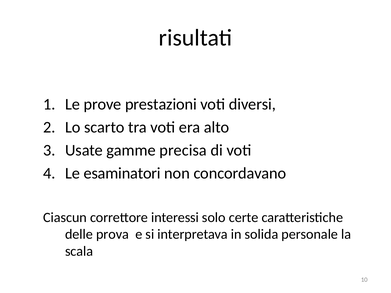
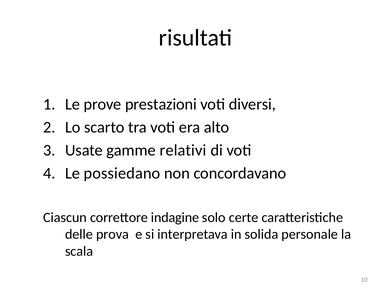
precisa: precisa -> relativi (183, 150)
esaminatori: esaminatori -> possiedano (122, 173)
interessi: interessi -> indagine (175, 218)
